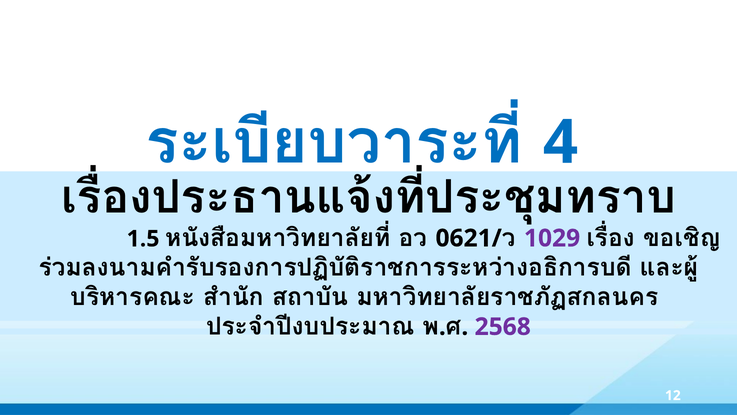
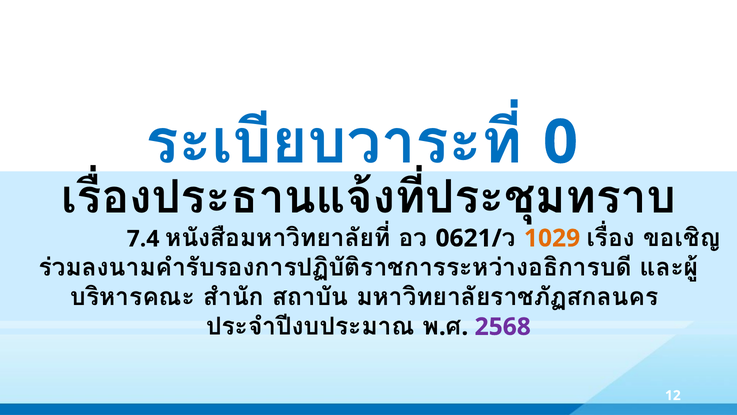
4: 4 -> 0 (560, 142)
1.5: 1.5 -> 7.4 (143, 239)
1029 colour: purple -> orange (552, 238)
